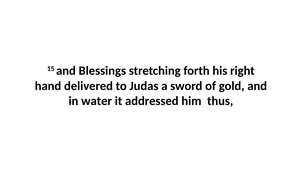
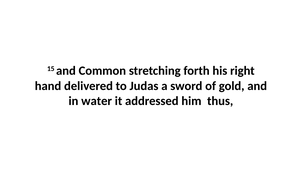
Blessings: Blessings -> Common (102, 71)
